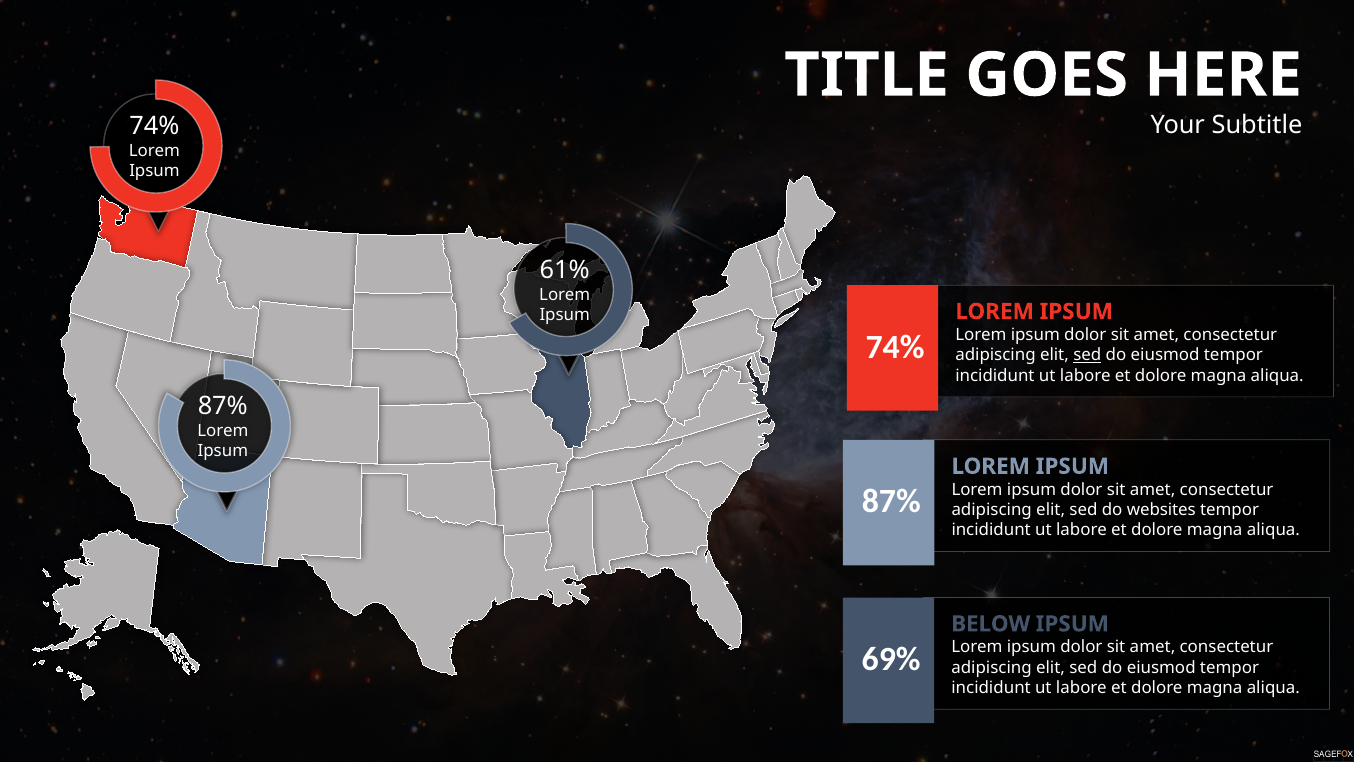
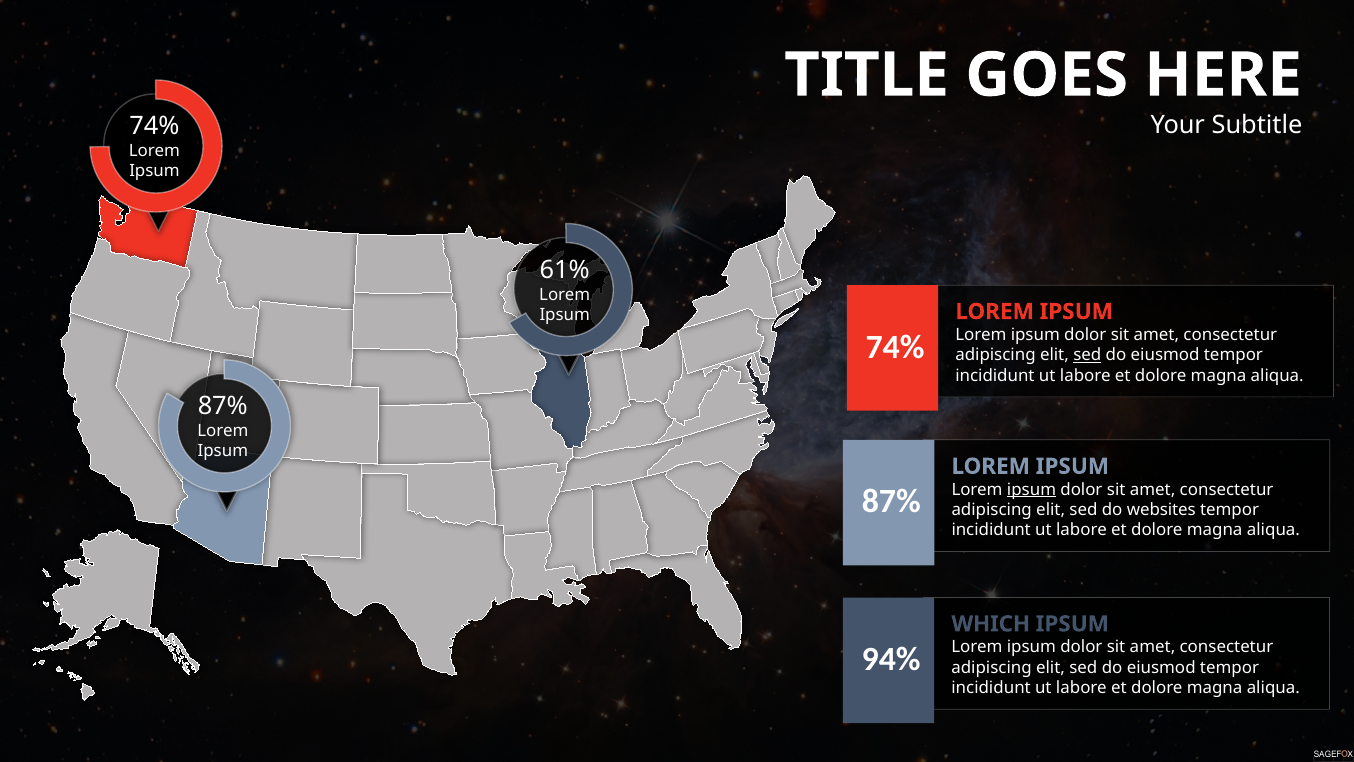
ipsum underline: none -> present (1032, 489)
BELOW: BELOW -> WHICH (991, 624)
69%: 69% -> 94% (891, 659)
